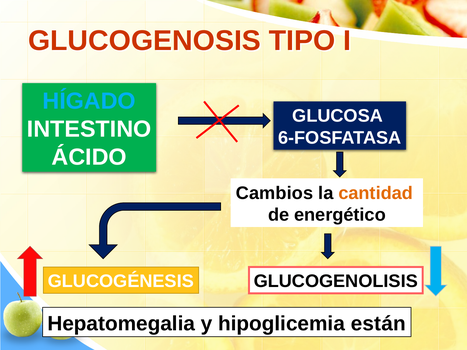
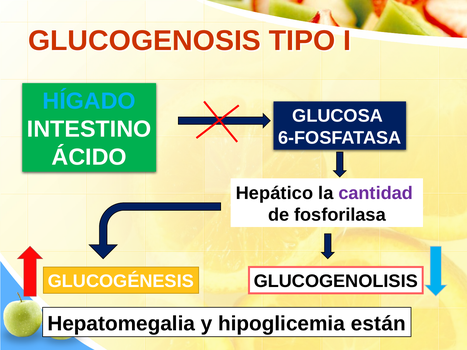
Cambios: Cambios -> Hepático (274, 193)
cantidad colour: orange -> purple (376, 193)
energético: energético -> fosforilasa (340, 215)
